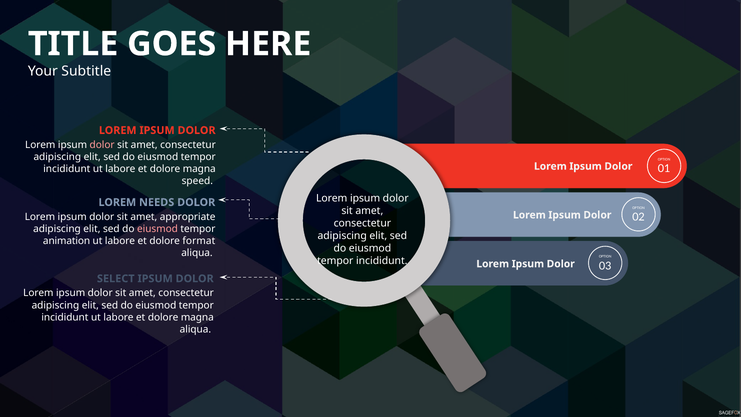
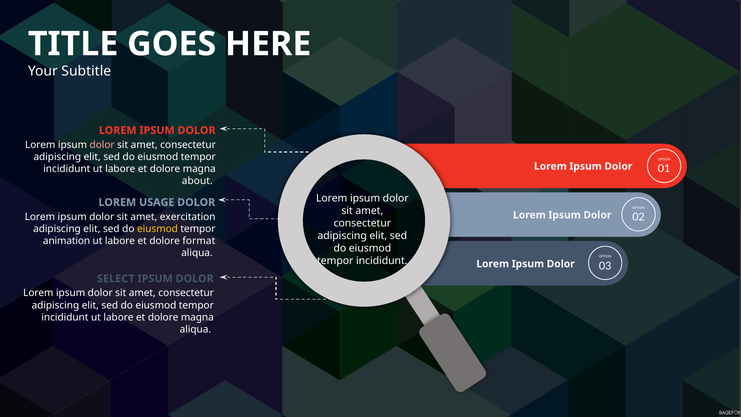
speed: speed -> about (197, 181)
NEEDS: NEEDS -> USAGE (157, 202)
appropriate: appropriate -> exercitation (188, 217)
eiusmod colour: pink -> yellow (157, 229)
